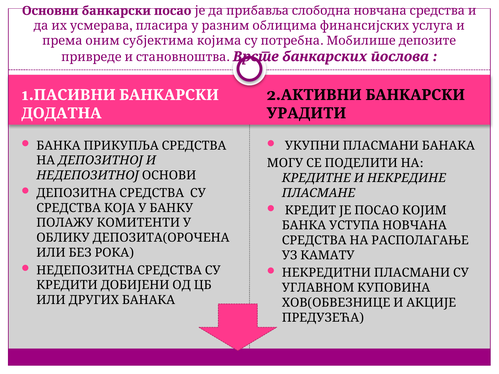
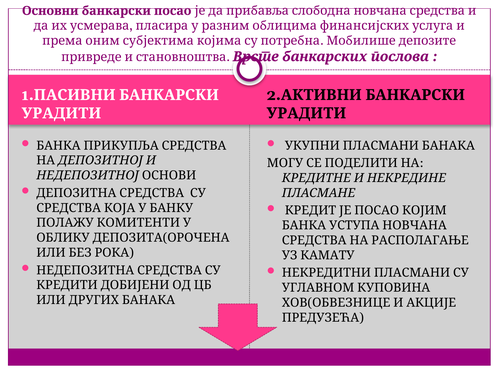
ДОДАТНА: ДОДАТНА -> УРАДИТИ (61, 113)
